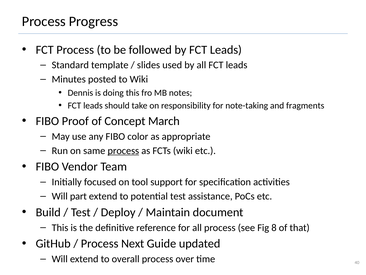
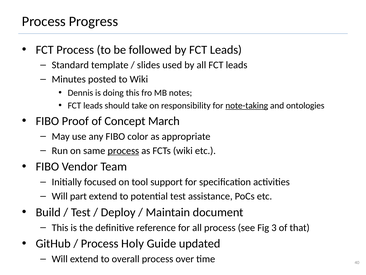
note-taking underline: none -> present (247, 105)
fragments: fragments -> ontologies (305, 105)
8: 8 -> 3 (274, 227)
Next: Next -> Holy (133, 243)
